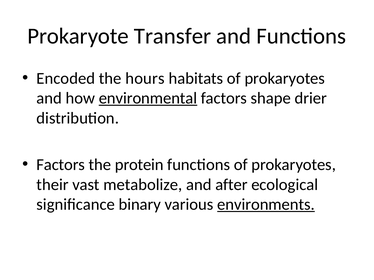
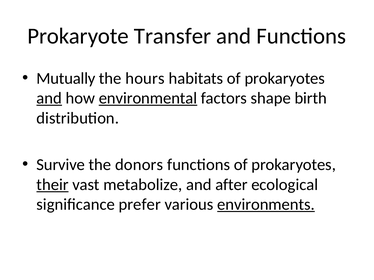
Encoded: Encoded -> Mutually (66, 78)
and underline: none -> present (49, 98)
drier: drier -> birth (311, 98)
Factors: Factors -> Survive (61, 165)
protein: protein -> donors (139, 165)
their underline: none -> present (53, 185)
binary: binary -> prefer (140, 205)
